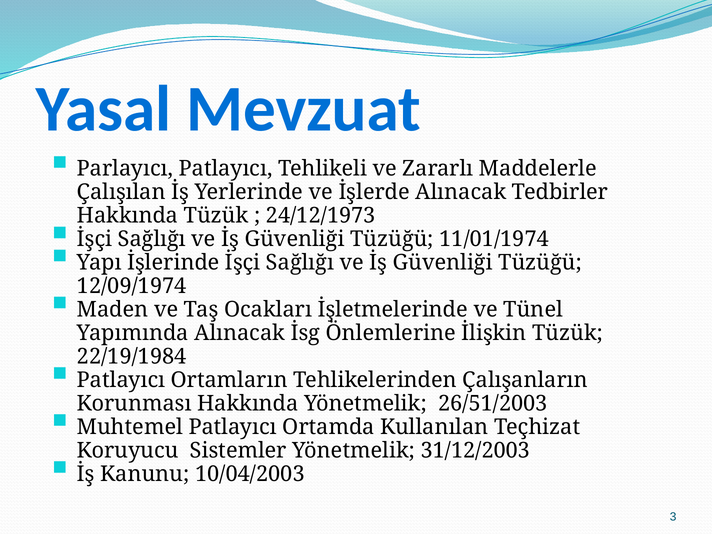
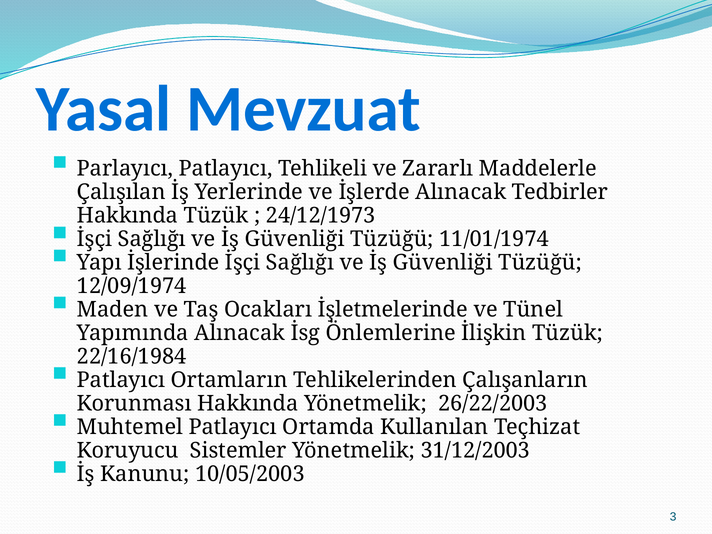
22/19/1984: 22/19/1984 -> 22/16/1984 (132, 357)
26/51/2003: 26/51/2003 -> 26/22/2003 (493, 404)
10/04/2003: 10/04/2003 -> 10/05/2003 (250, 474)
